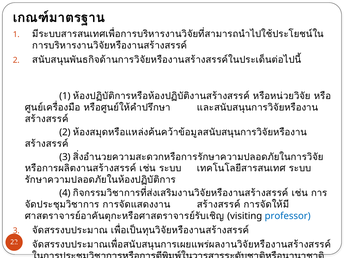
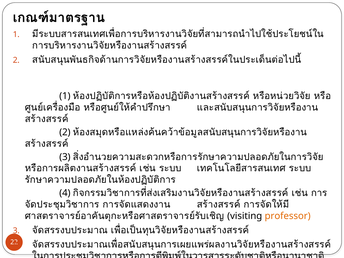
professor colour: blue -> orange (288, 216)
